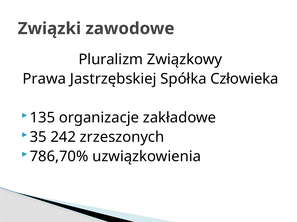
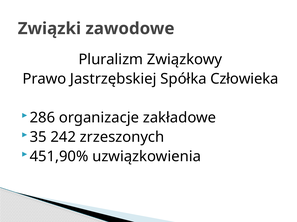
Prawa: Prawa -> Prawo (44, 79)
135: 135 -> 286 (42, 118)
786,70%: 786,70% -> 451,90% (59, 157)
